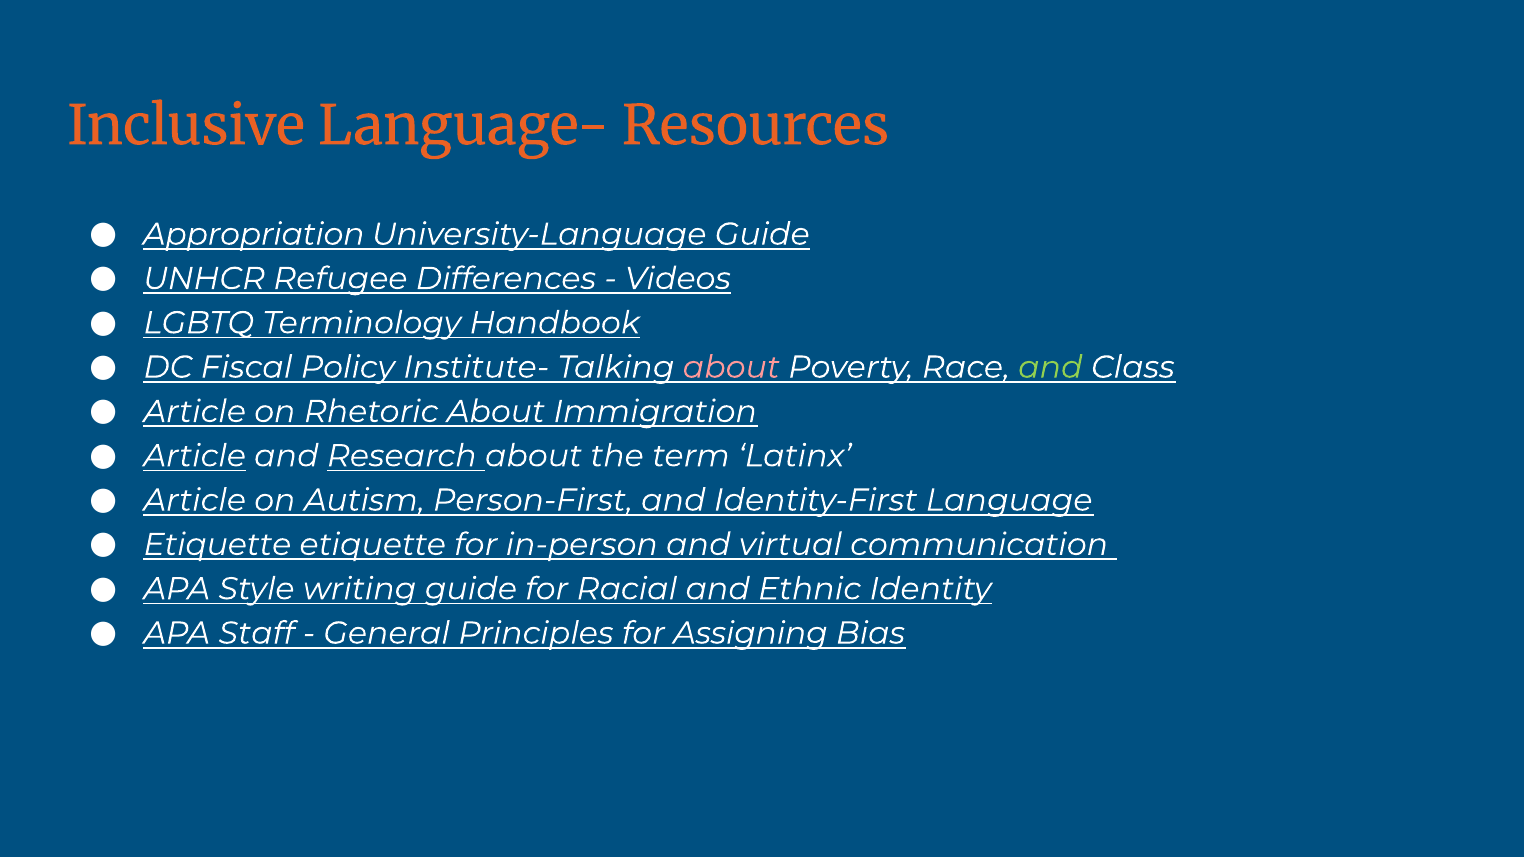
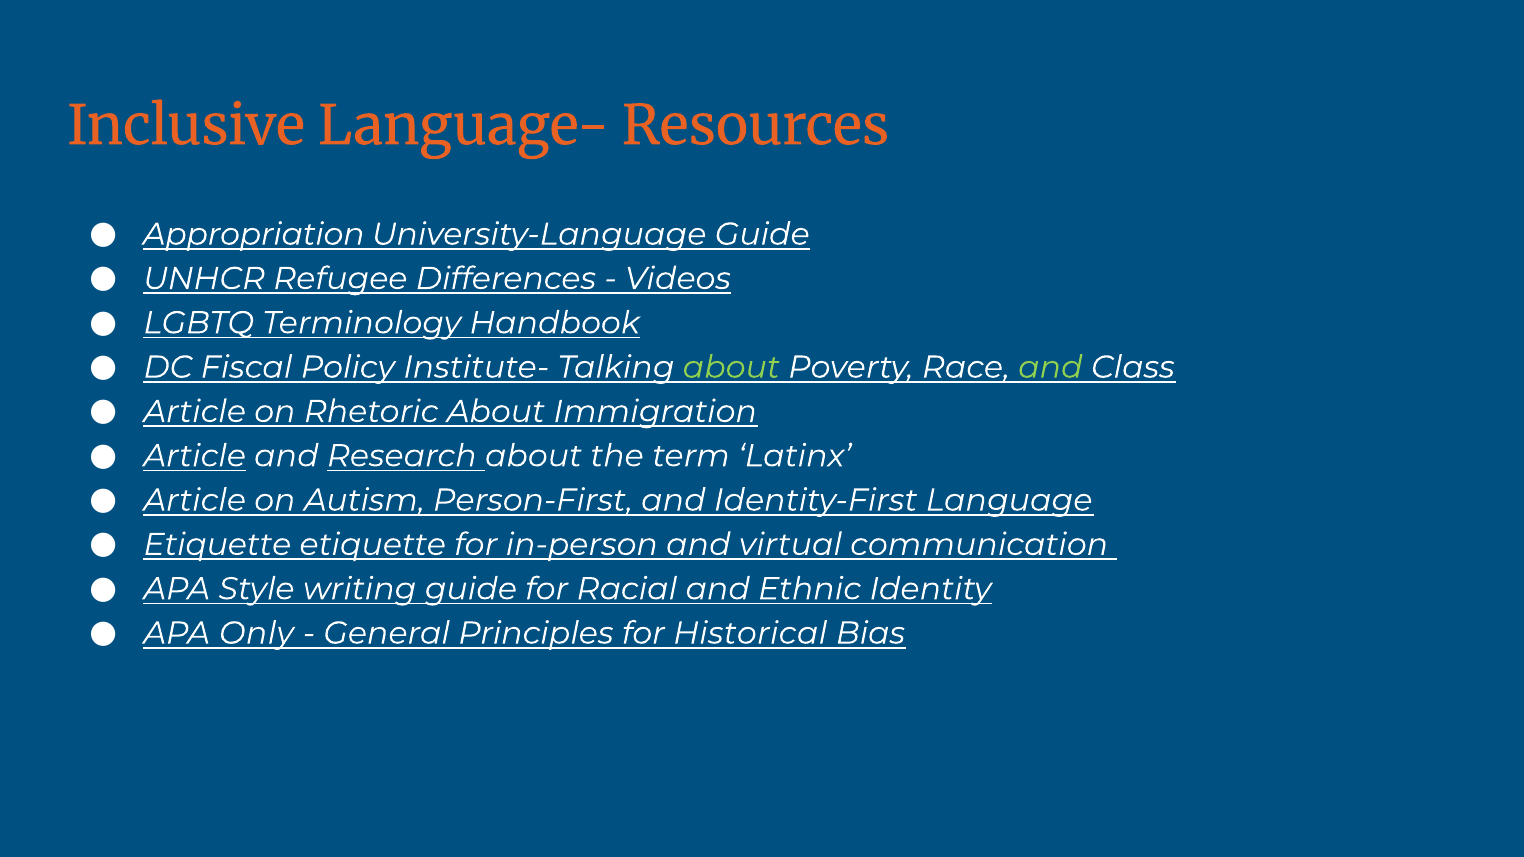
about colour: pink -> light green (731, 367)
Staff: Staff -> Only (256, 633)
Assigning: Assigning -> Historical (750, 633)
